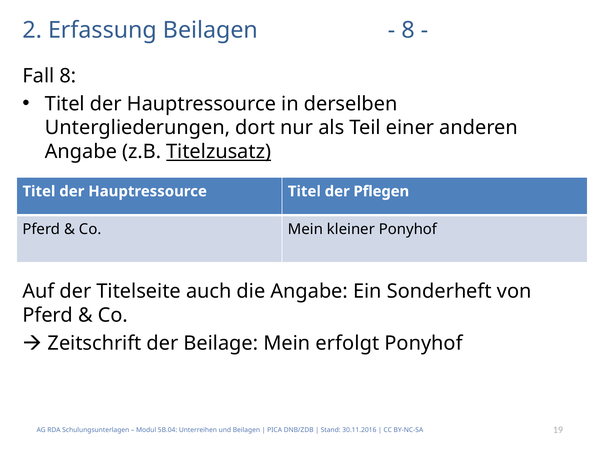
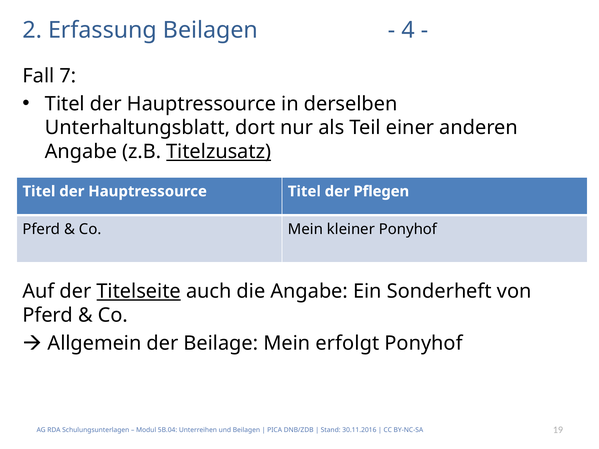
8: 8 -> 4 (408, 30)
Fall 8: 8 -> 7 (68, 76)
Untergliederungen: Untergliederungen -> Unterhaltungsblatt (138, 128)
Titelseite underline: none -> present (139, 291)
Zeitschrift: Zeitschrift -> Allgemein (95, 343)
